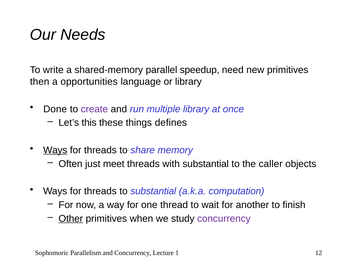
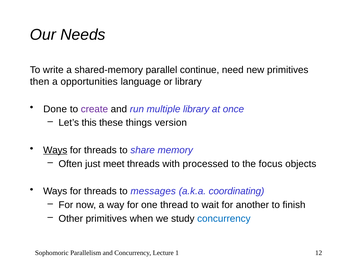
speedup: speedup -> continue (200, 70)
defines: defines -> version (171, 123)
with substantial: substantial -> processed (206, 164)
caller: caller -> focus (271, 164)
to substantial: substantial -> messages (153, 191)
computation: computation -> coordinating (236, 191)
Other underline: present -> none (71, 219)
concurrency colour: purple -> blue (224, 219)
